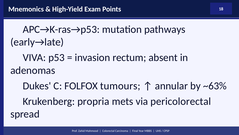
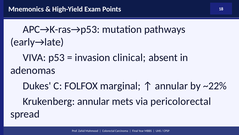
rectum: rectum -> clinical (129, 57)
tumours: tumours -> marginal (120, 85)
~63%: ~63% -> ~22% (215, 85)
Krukenberg propria: propria -> annular (93, 101)
